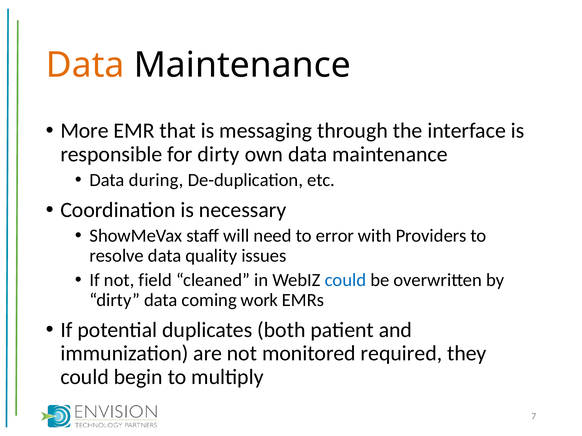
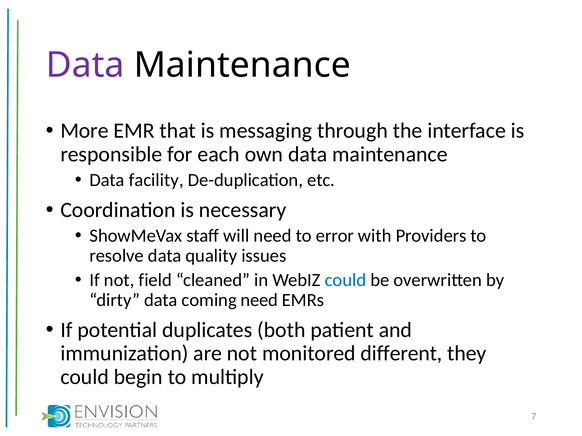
Data colour: orange -> purple (85, 65)
for dirty: dirty -> each (219, 154)
during: during -> facility (156, 180)
coming work: work -> need (259, 300)
required: required -> different (402, 354)
